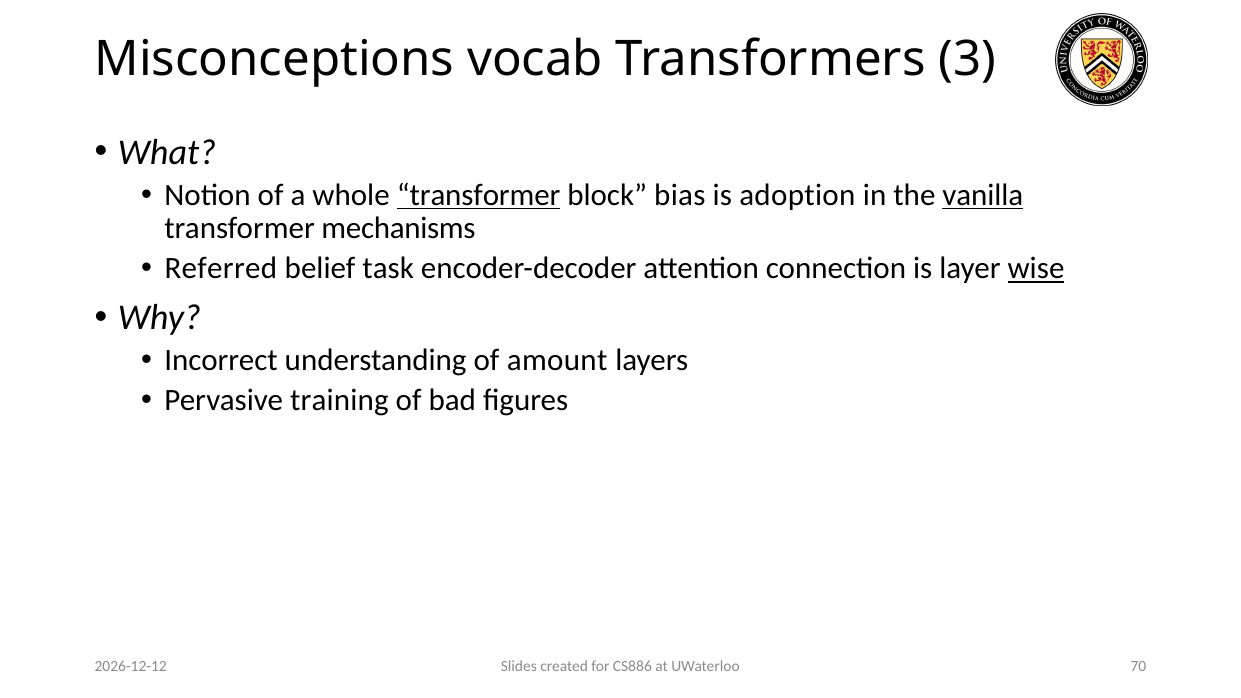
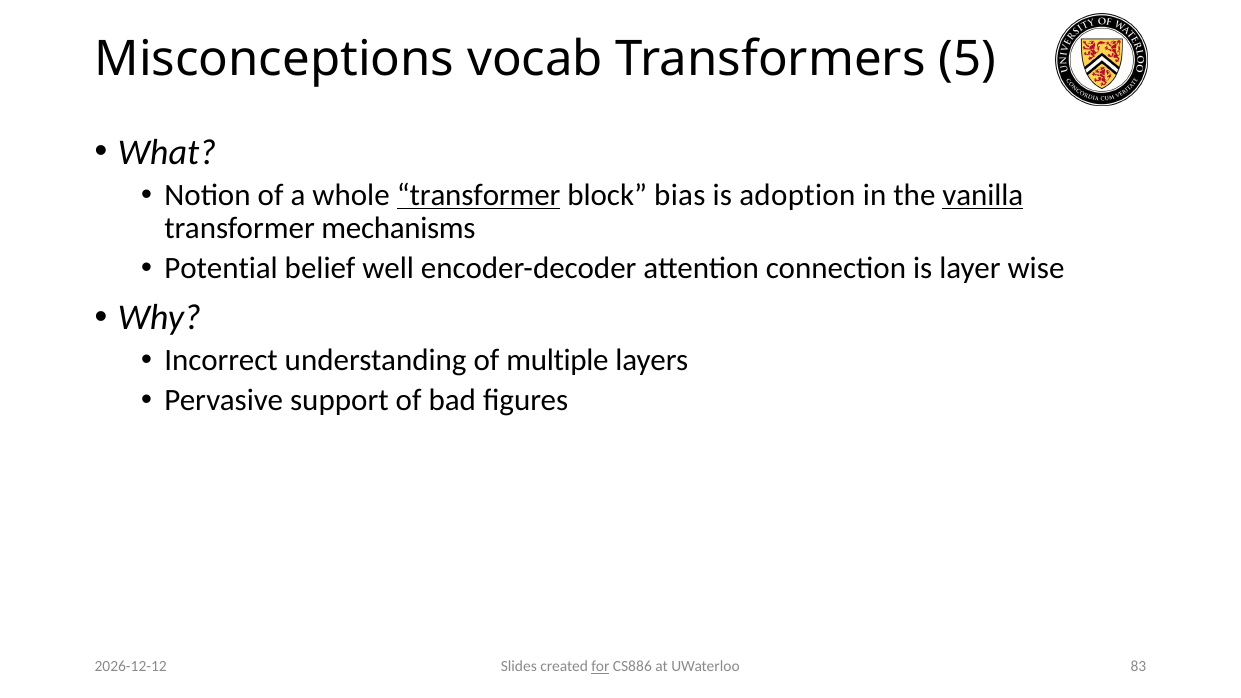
3: 3 -> 5 (967, 59)
Referred: Referred -> Potential (221, 269)
task: task -> well (388, 269)
wise underline: present -> none (1036, 269)
amount: amount -> multiple (557, 361)
training: training -> support (339, 400)
for underline: none -> present (600, 666)
70: 70 -> 83 (1138, 666)
